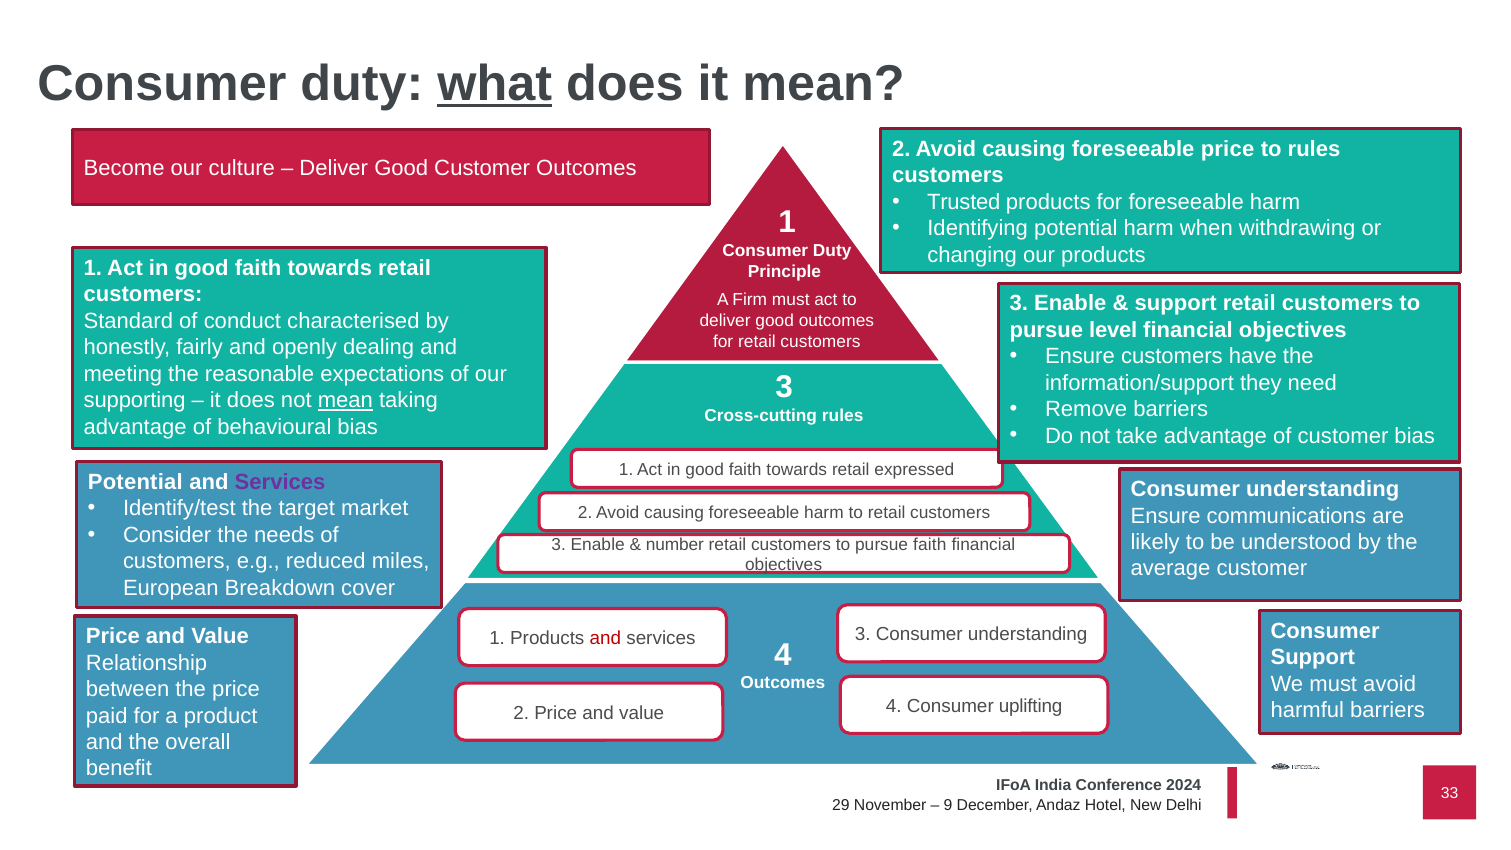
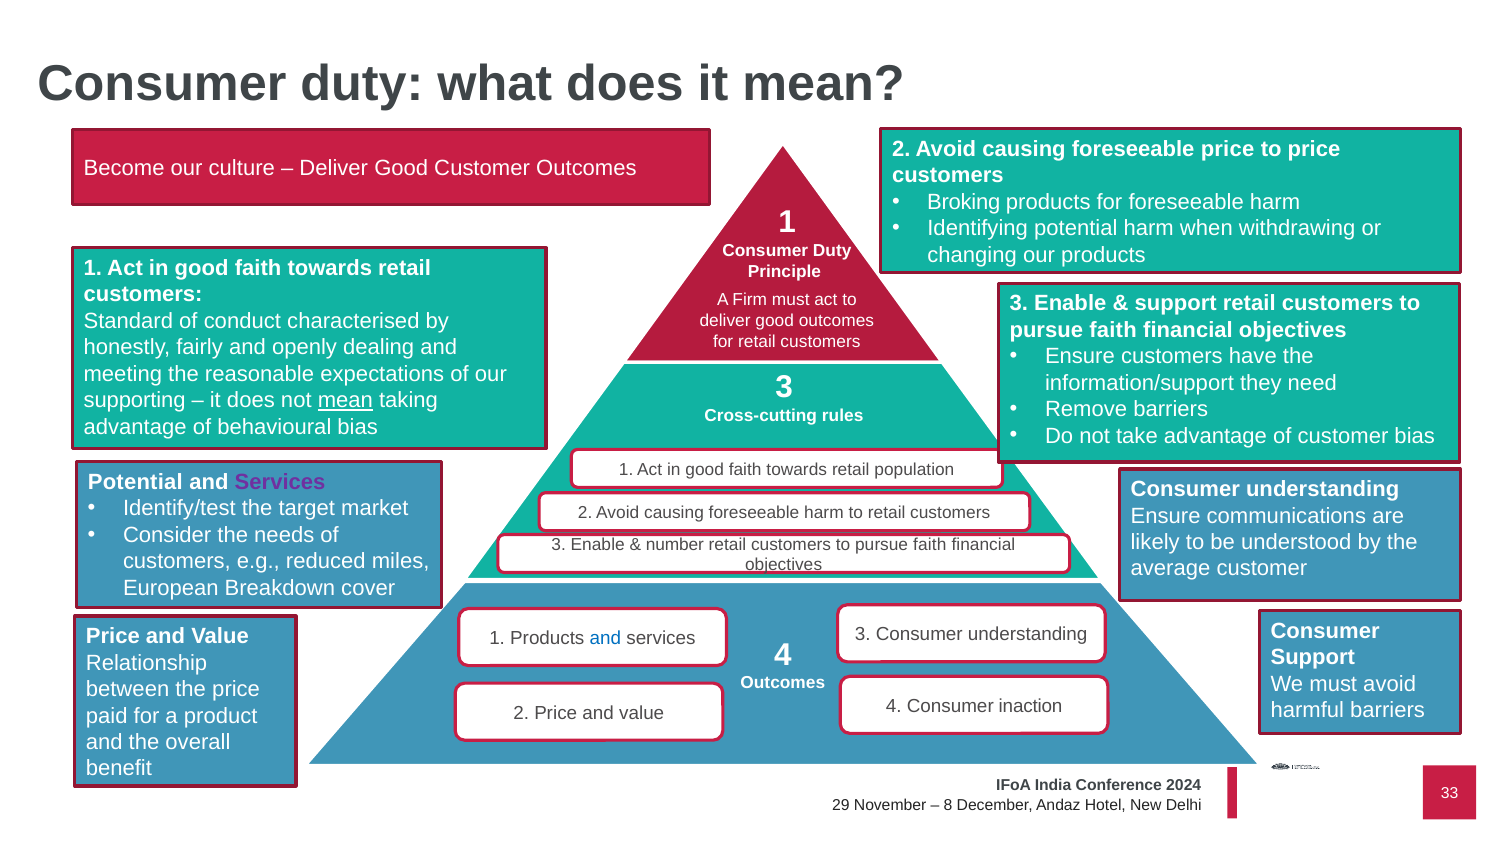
what underline: present -> none (495, 84)
to rules: rules -> price (1314, 149)
Trusted: Trusted -> Broking (964, 202)
level: level -> faith (1113, 330)
expressed: expressed -> population (914, 469)
and colour: red -> blue (605, 638)
uplifting: uplifting -> inaction (1031, 706)
9: 9 -> 8 (948, 805)
